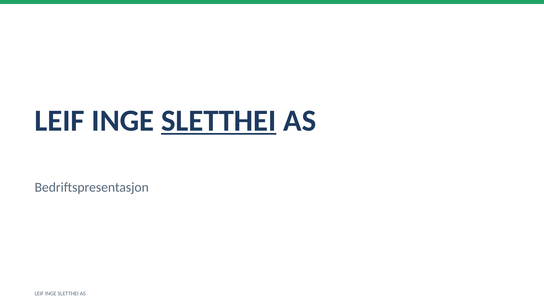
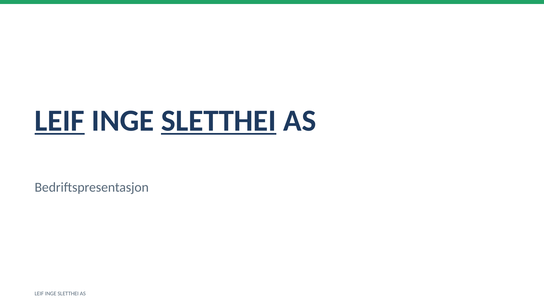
LEIF underline: none -> present (60, 121)
